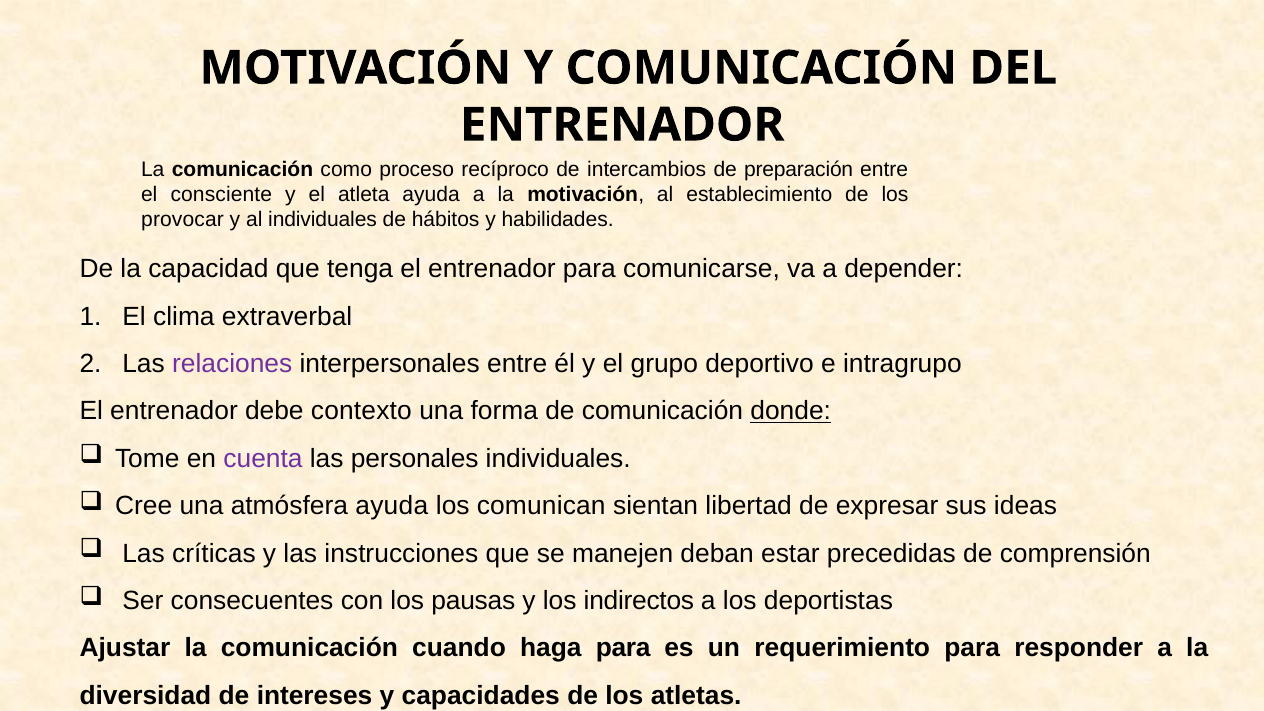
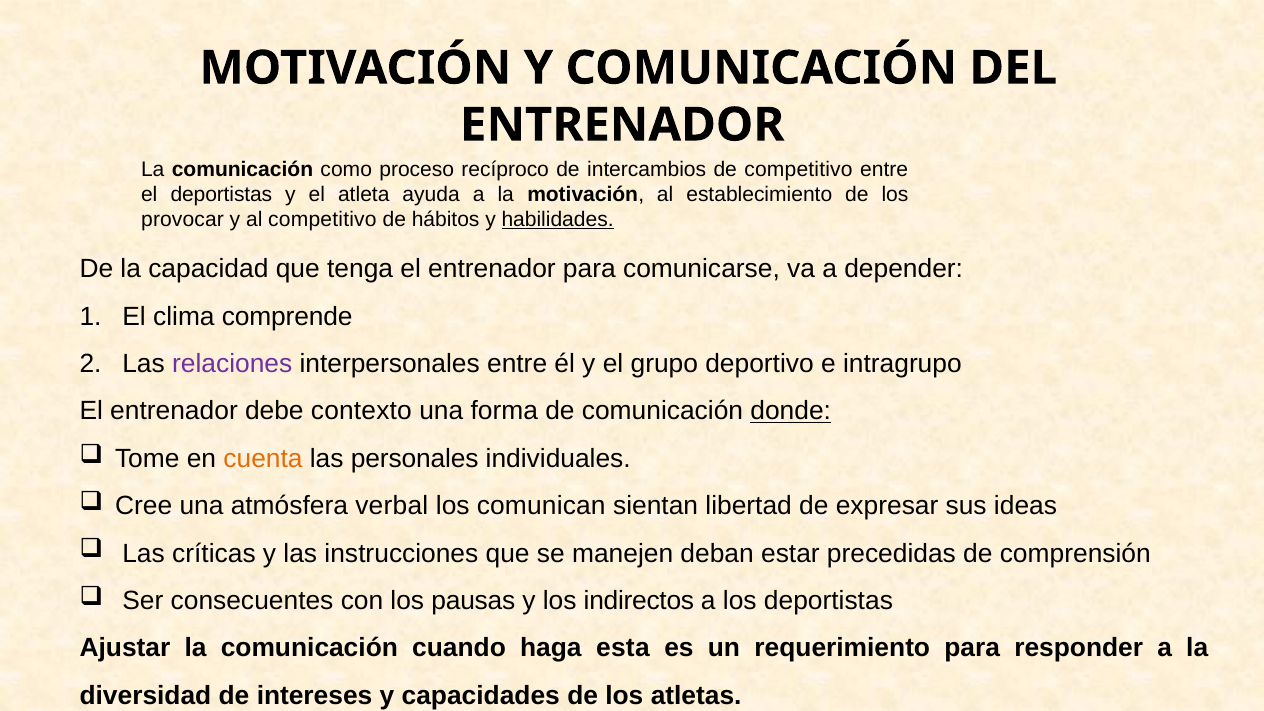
de preparación: preparación -> competitivo (798, 169)
el consciente: consciente -> deportistas (221, 194)
al individuales: individuales -> competitivo (322, 220)
habilidades underline: none -> present (558, 220)
extraverbal: extraverbal -> comprende (287, 316)
cuenta colour: purple -> orange (263, 459)
atmósfera ayuda: ayuda -> verbal (392, 506)
haga para: para -> esta (623, 648)
